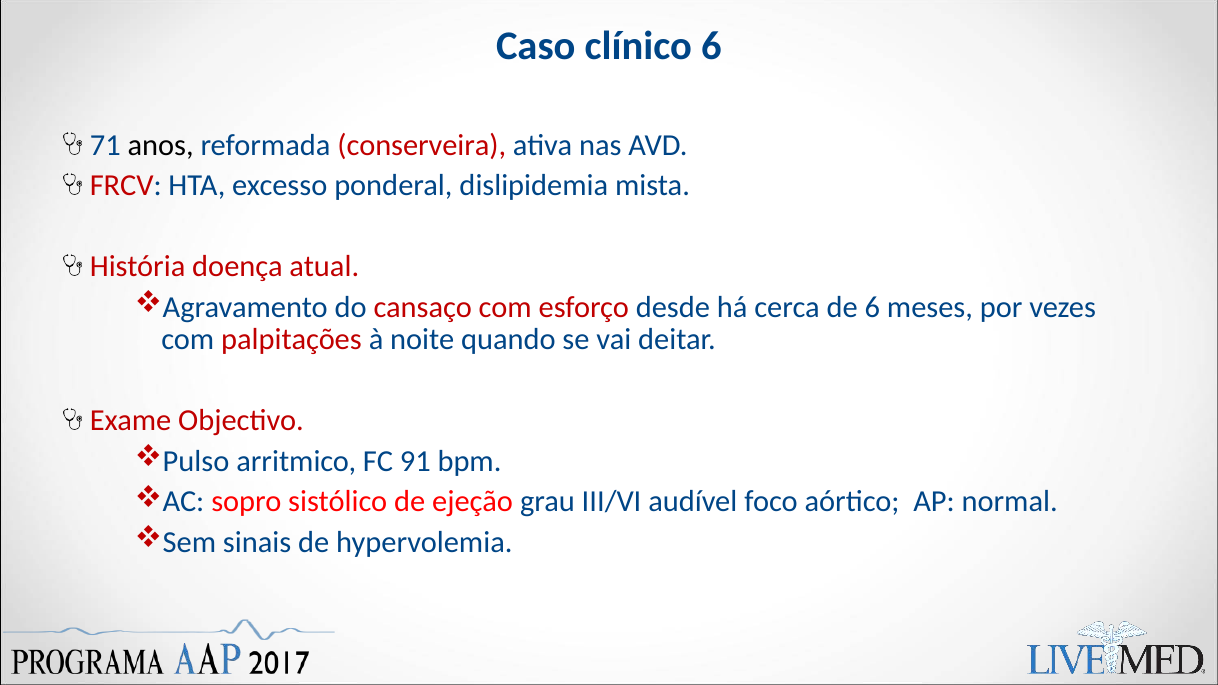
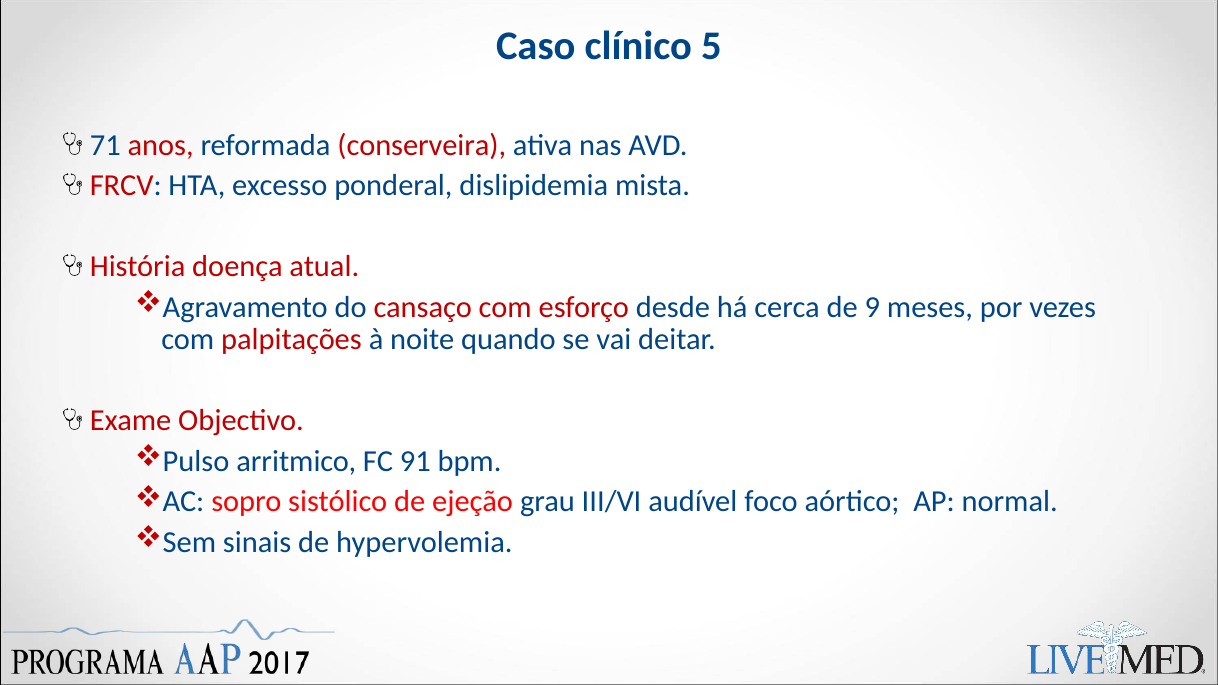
clínico 6: 6 -> 5 (711, 46)
anos colour: black -> red (161, 145)
de 6: 6 -> 9 (872, 307)
